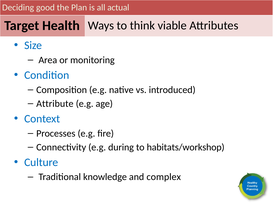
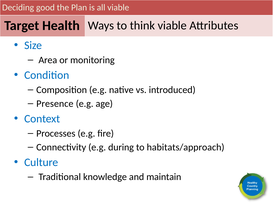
all actual: actual -> viable (118, 7)
Attribute: Attribute -> Presence (55, 103)
habitats/workshop: habitats/workshop -> habitats/approach (186, 147)
complex: complex -> maintain (164, 177)
